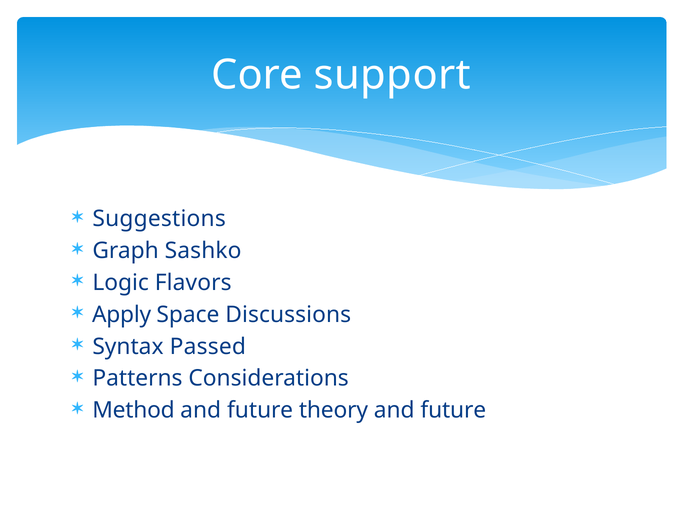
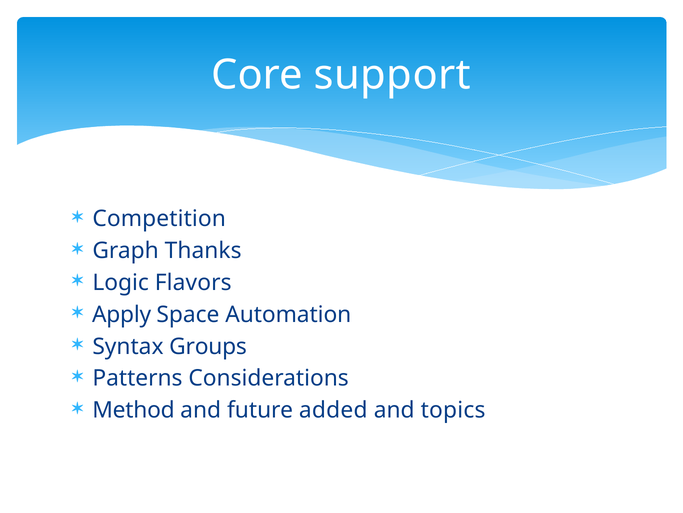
Suggestions: Suggestions -> Competition (159, 219)
Sashko: Sashko -> Thanks (203, 250)
Discussions: Discussions -> Automation (288, 314)
Passed: Passed -> Groups (208, 346)
theory: theory -> added (333, 410)
future: future -> topics (453, 410)
